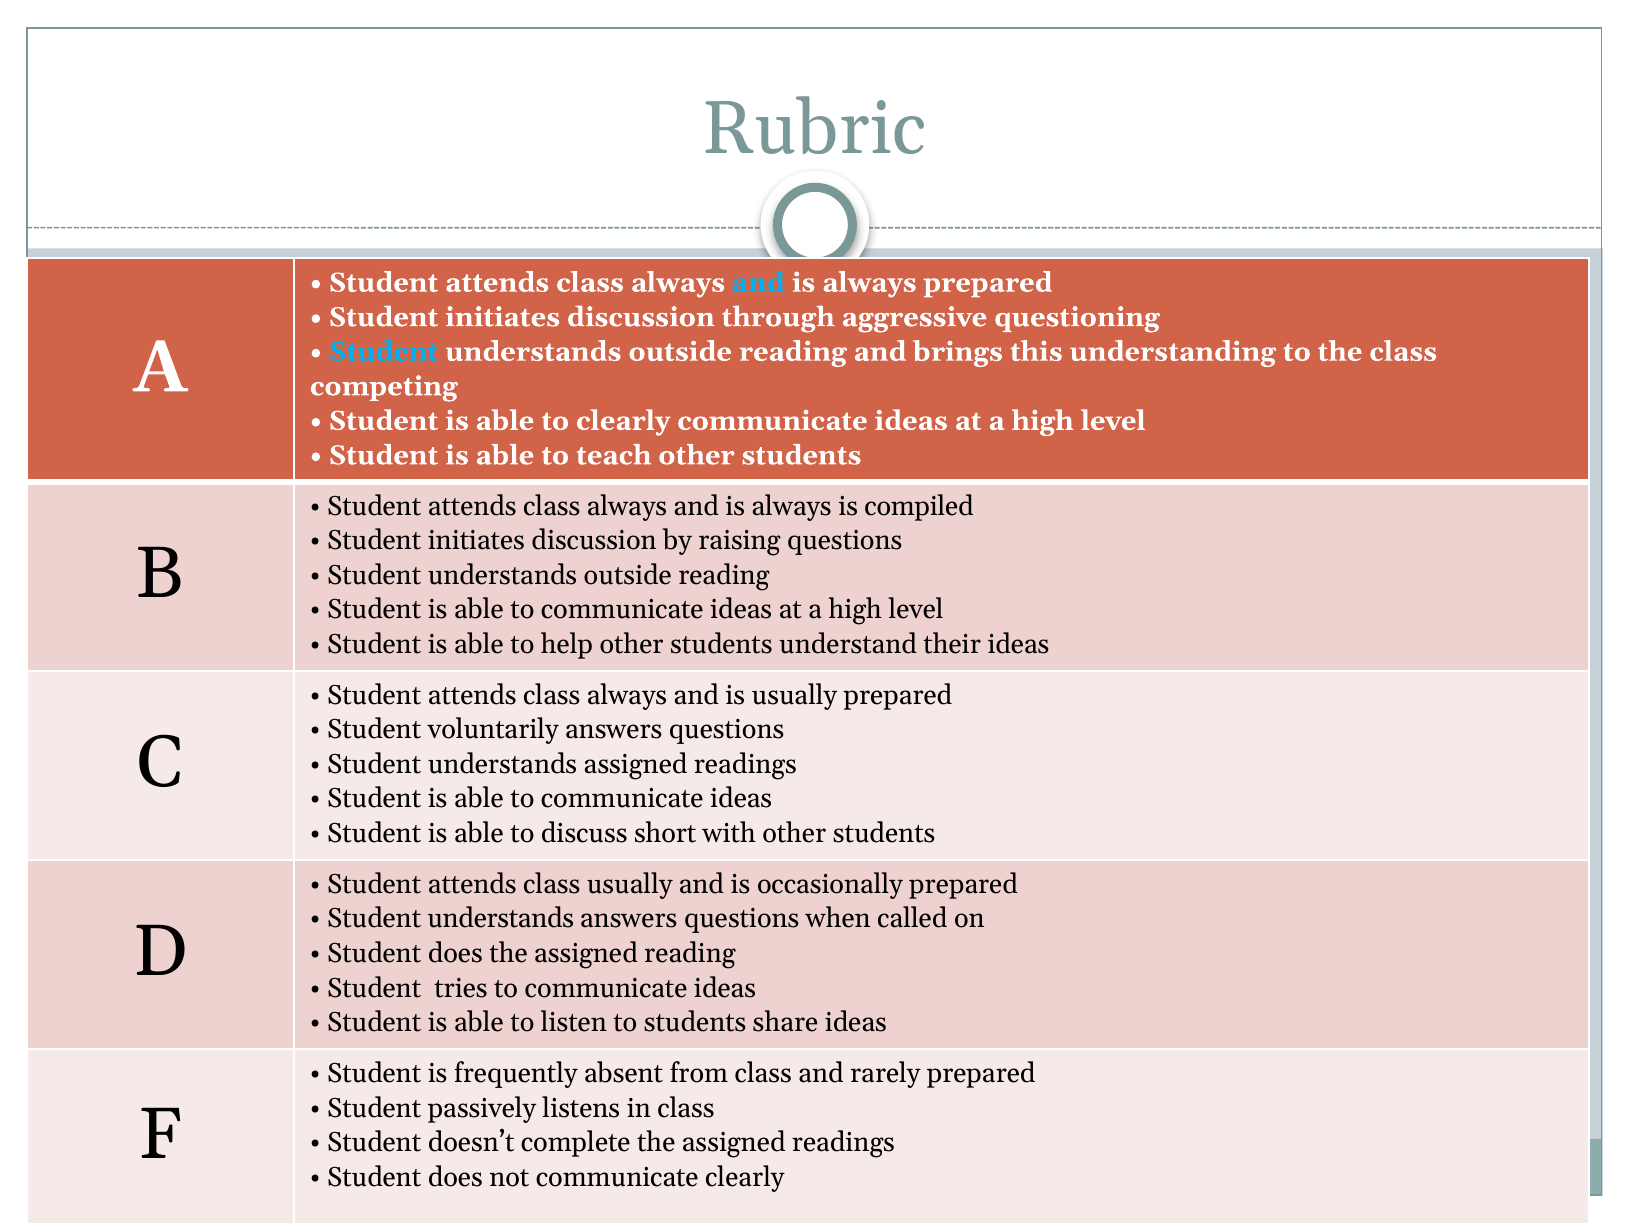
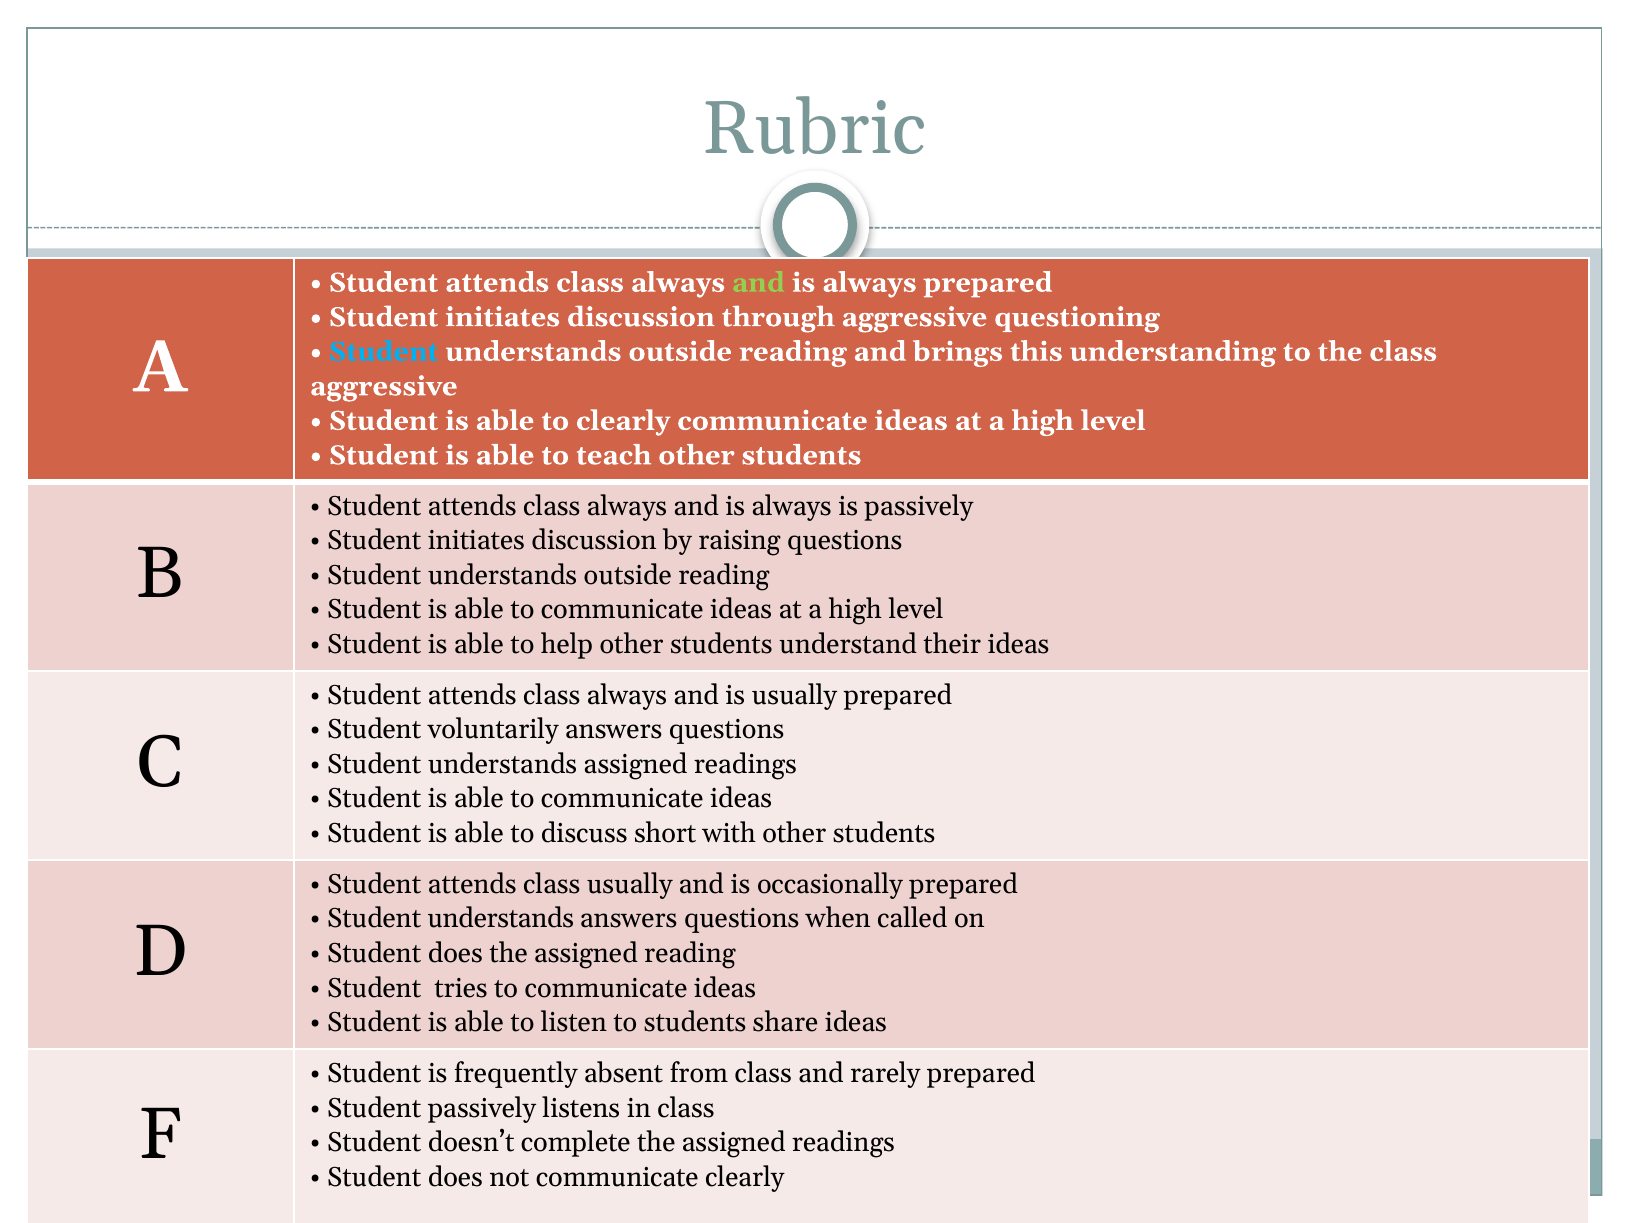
and colour: light blue -> light green (758, 283)
competing: competing -> aggressive (384, 386)
is compiled: compiled -> passively (919, 506)
